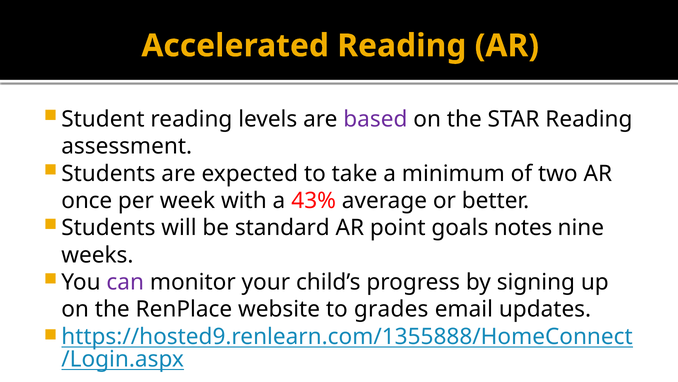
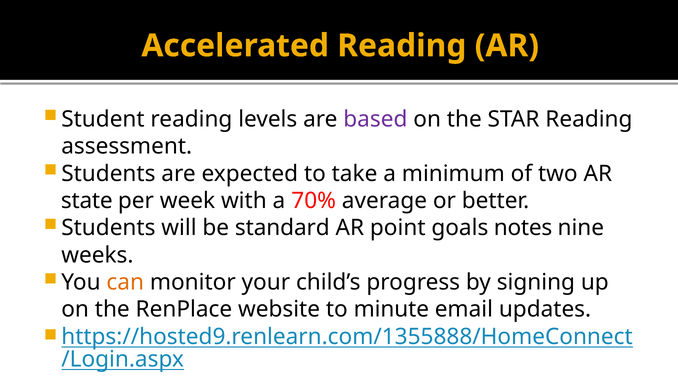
once: once -> state (87, 200)
43%: 43% -> 70% (314, 200)
can colour: purple -> orange (125, 282)
grades: grades -> minute (391, 309)
